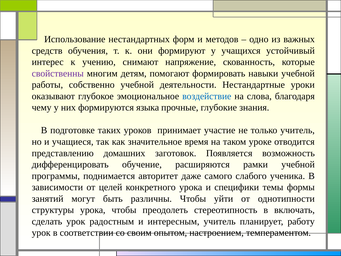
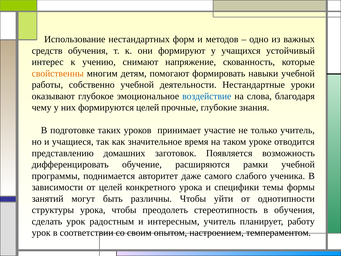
свойственны colour: purple -> orange (58, 73)
формируются языка: языка -> целей (148, 107)
в включать: включать -> обучения (294, 210)
